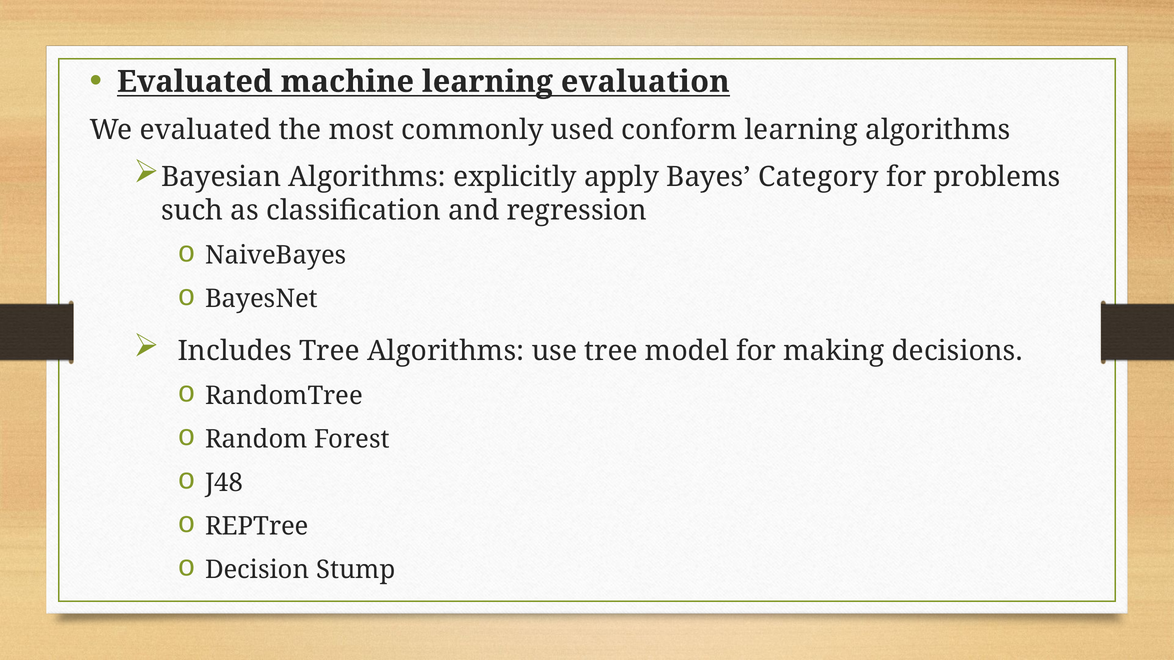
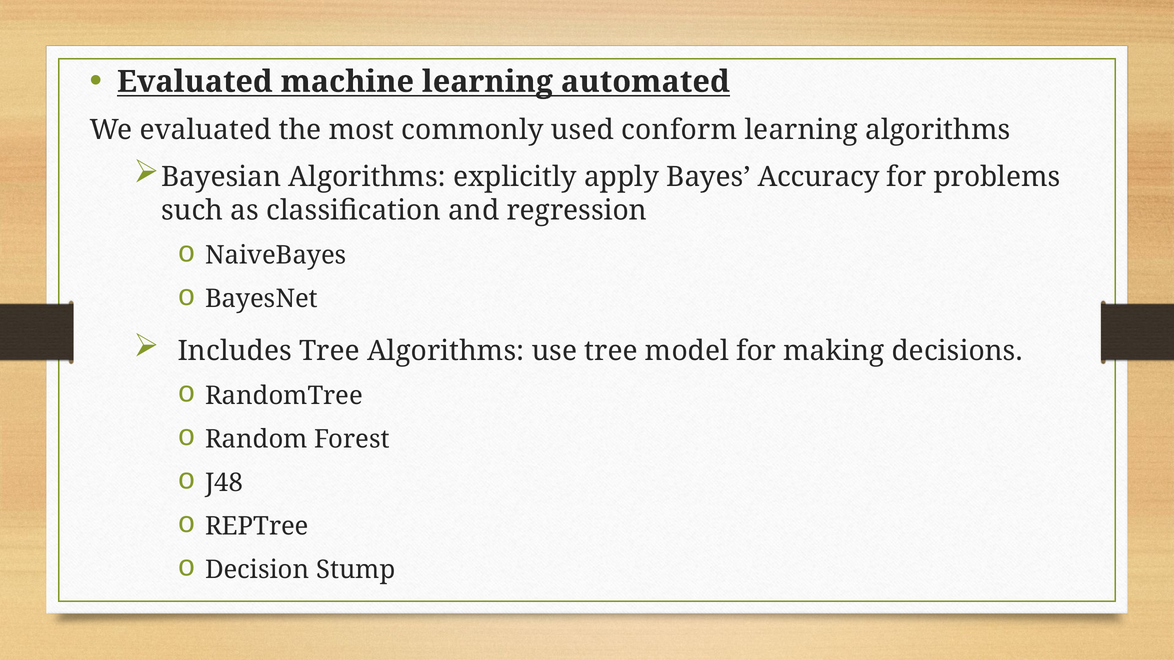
evaluation: evaluation -> automated (645, 82)
Category: Category -> Accuracy (819, 177)
